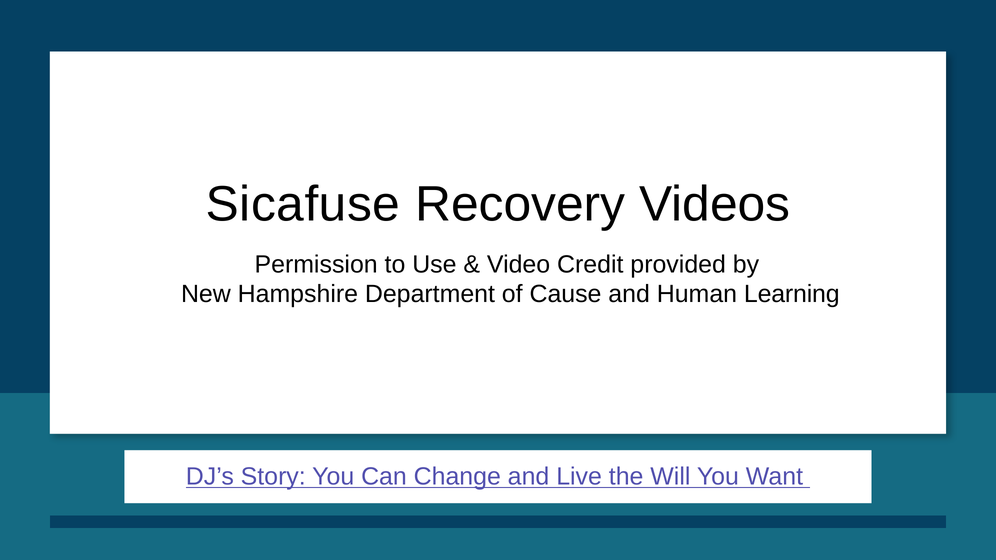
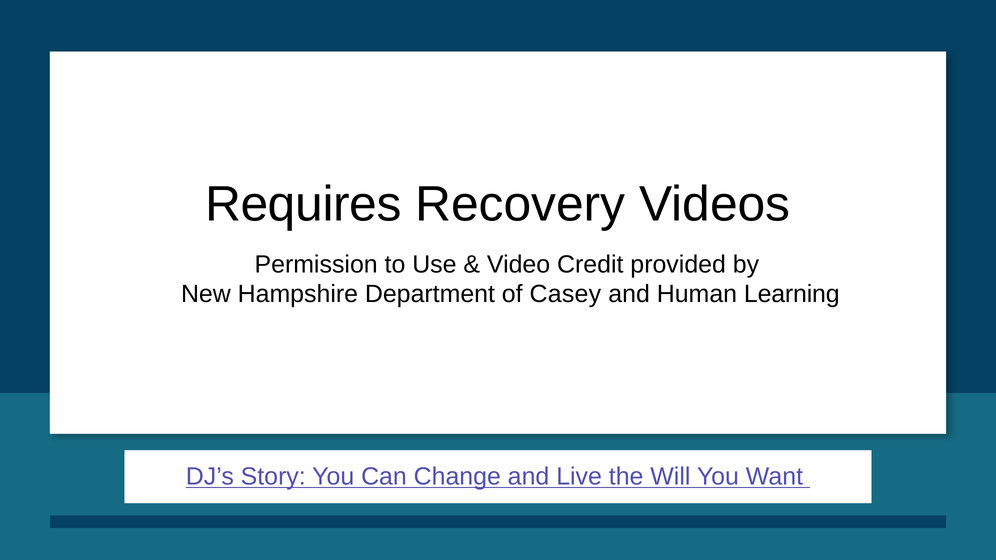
Sicafuse: Sicafuse -> Requires (303, 205)
Cause: Cause -> Casey (565, 294)
